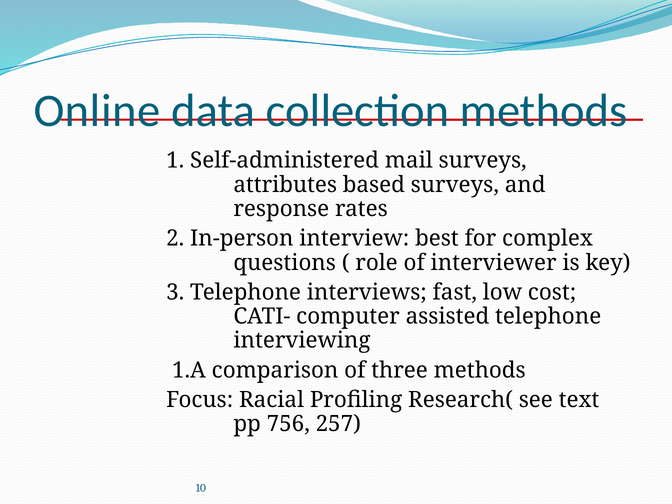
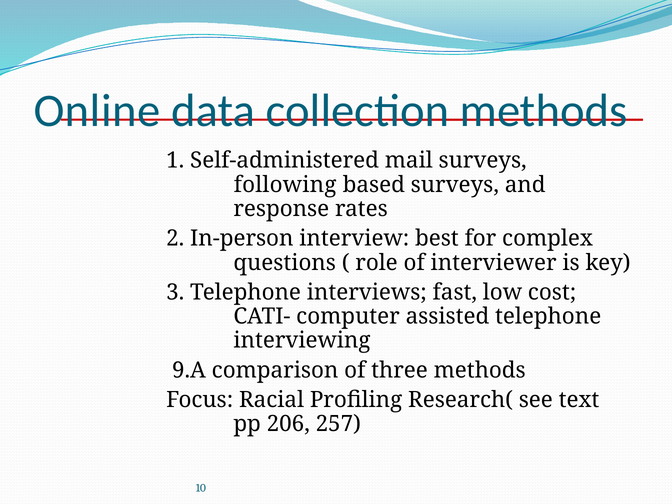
attributes: attributes -> following (285, 185)
1.A: 1.A -> 9.A (189, 370)
756: 756 -> 206 (288, 424)
